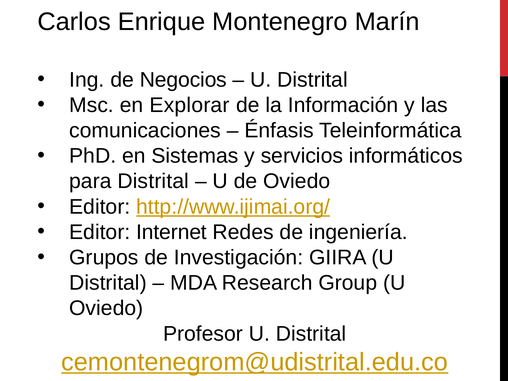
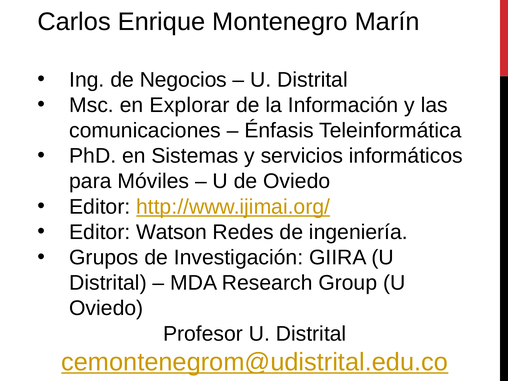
para Distrital: Distrital -> Móviles (153, 181)
Internet: Internet -> Watson (171, 232)
